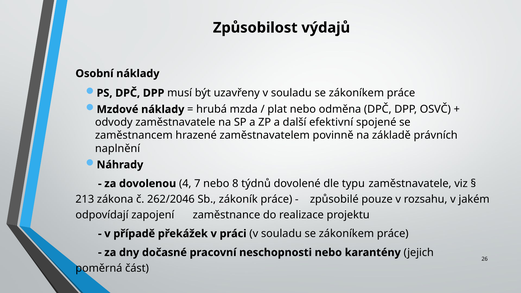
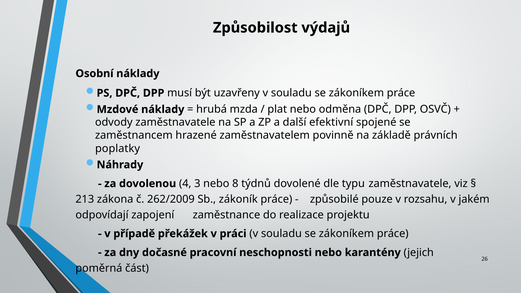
naplnění: naplnění -> poplatky (118, 148)
7: 7 -> 3 (197, 184)
262/2046: 262/2046 -> 262/2009 (171, 199)
